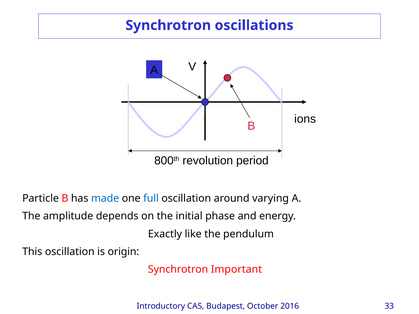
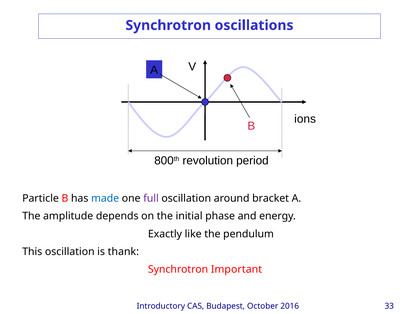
full colour: blue -> purple (151, 198)
varying: varying -> bracket (271, 198)
origin: origin -> thank (123, 252)
